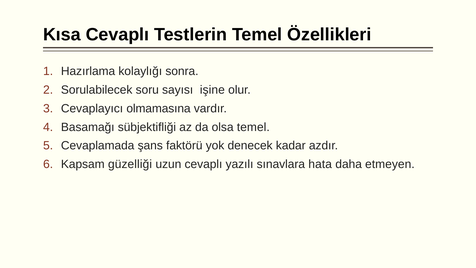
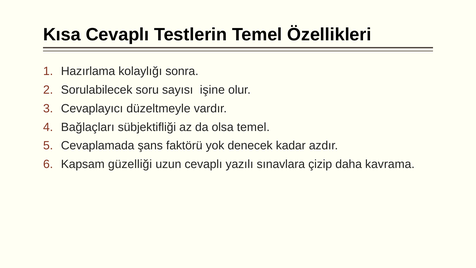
olmamasına: olmamasına -> düzeltmeyle (158, 108)
Basamağı: Basamağı -> Bağlaçları (88, 127)
hata: hata -> çizip (320, 164)
etmeyen: etmeyen -> kavrama (390, 164)
